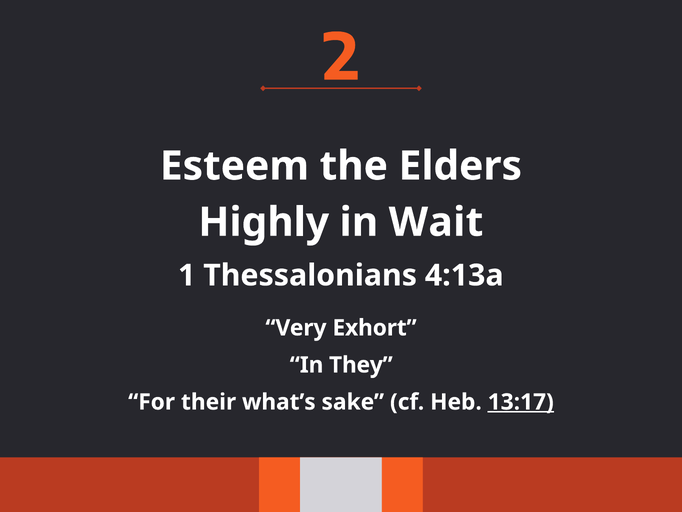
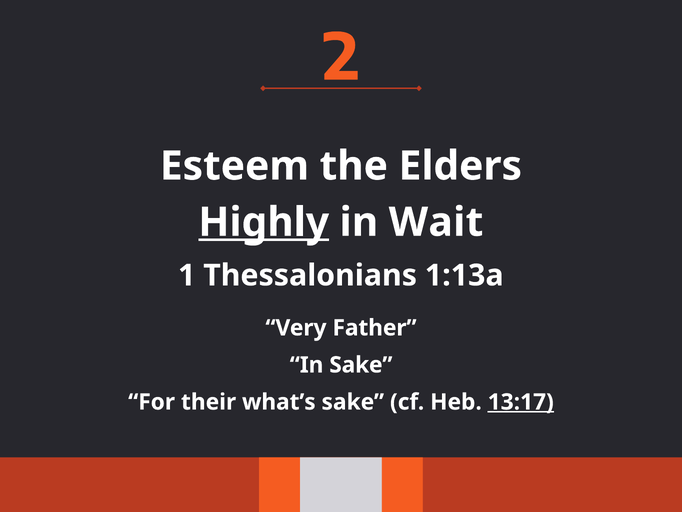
Highly underline: none -> present (264, 222)
4:13a: 4:13a -> 1:13a (464, 275)
Exhort: Exhort -> Father (375, 328)
In They: They -> Sake (361, 365)
